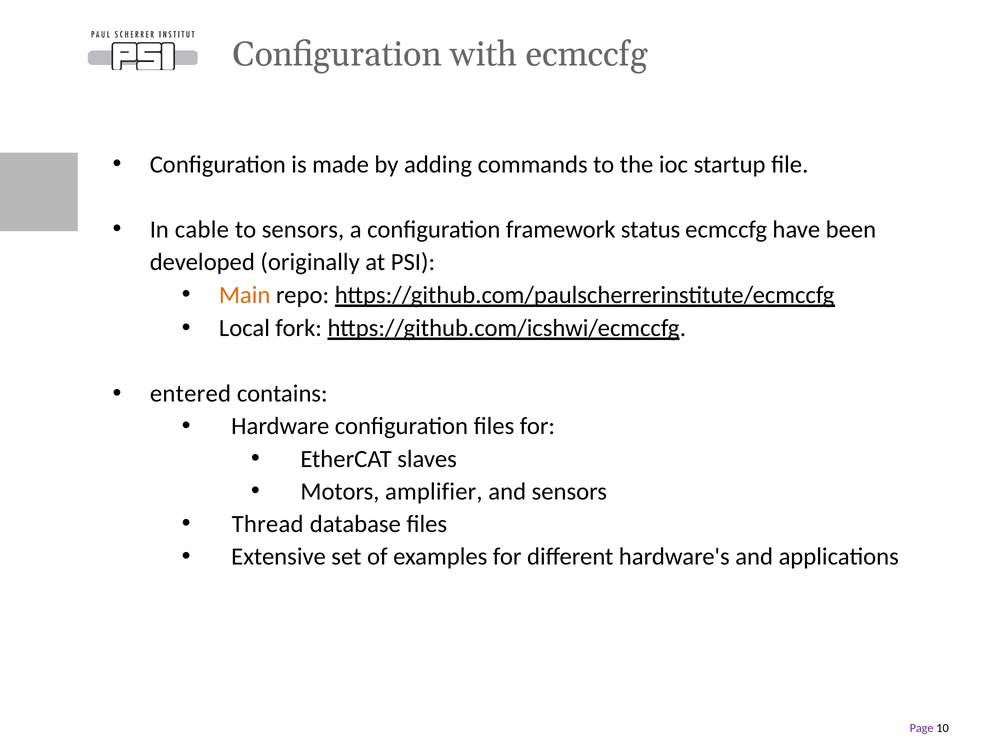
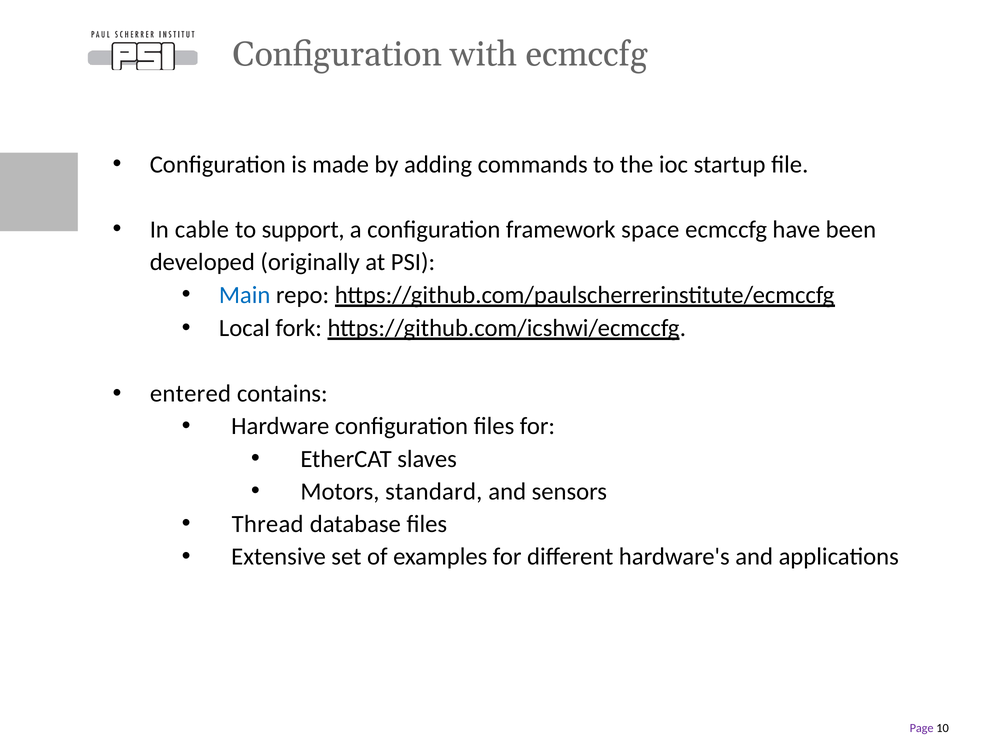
to sensors: sensors -> support (303, 230)
status: status -> space (650, 230)
Main colour: orange -> blue (245, 295)
amplifier: amplifier -> standard (434, 491)
